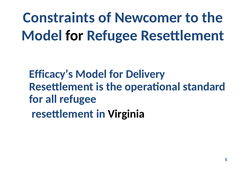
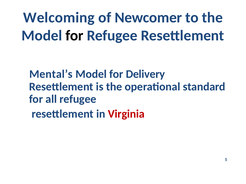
Constraints: Constraints -> Welcoming (59, 18)
Efficacy’s: Efficacy’s -> Mental’s (51, 74)
Virginia colour: black -> red (126, 114)
